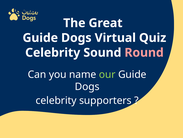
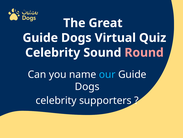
our colour: light green -> light blue (107, 74)
